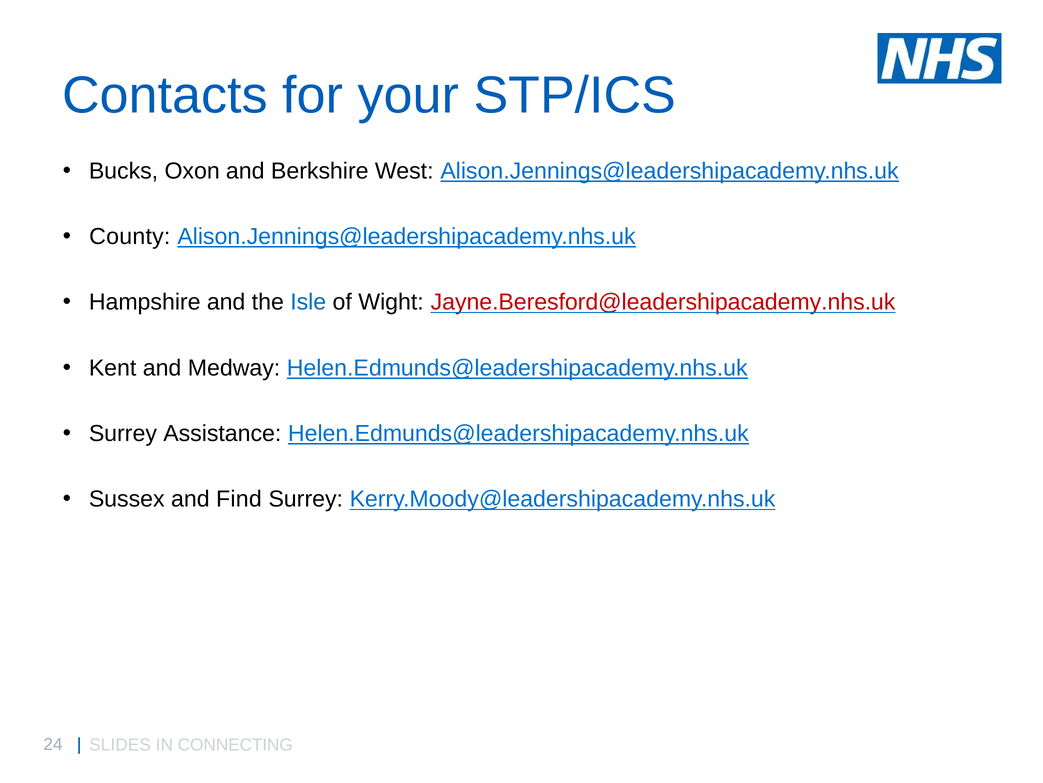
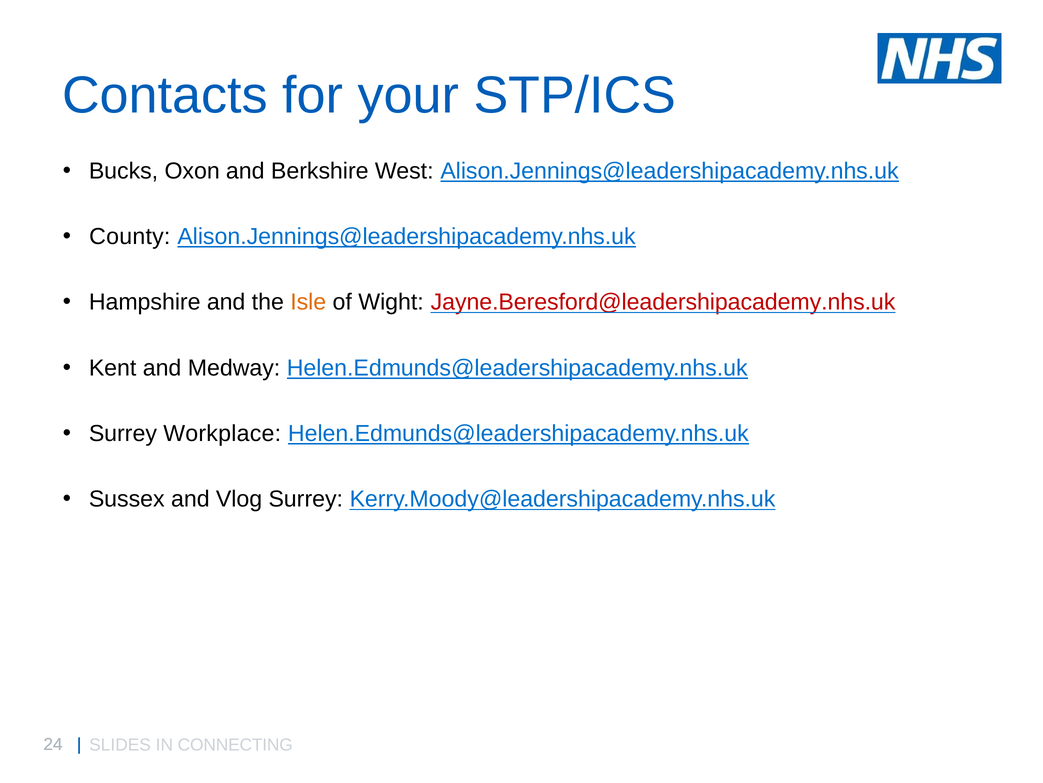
Isle colour: blue -> orange (308, 302)
Assistance: Assistance -> Workplace (222, 433)
Find: Find -> Vlog (239, 499)
